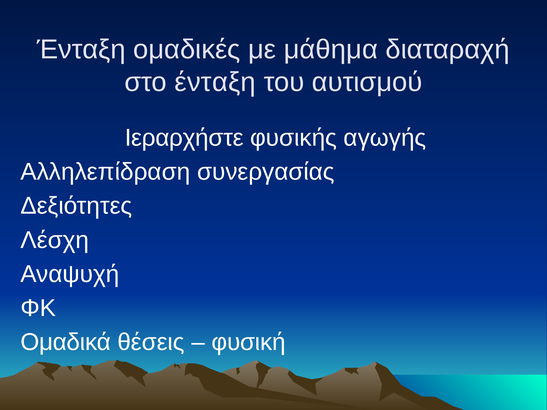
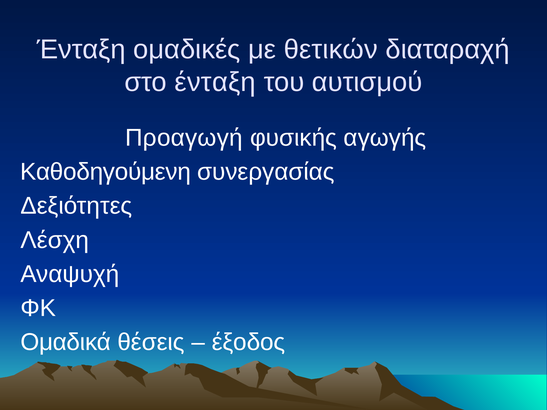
μάθημα: μάθημα -> θετικών (331, 49)
Ιεραρχήστε: Ιεραρχήστε -> Προαγωγή (184, 138)
Αλληλεπίδραση: Αλληλεπίδραση -> Καθοδηγούμενη (106, 172)
φυσική: φυσική -> έξοδος (249, 342)
